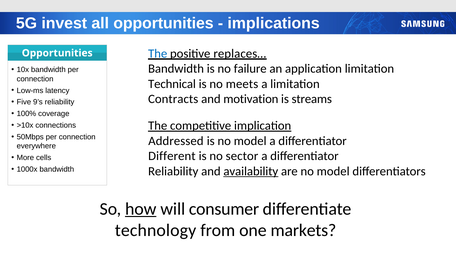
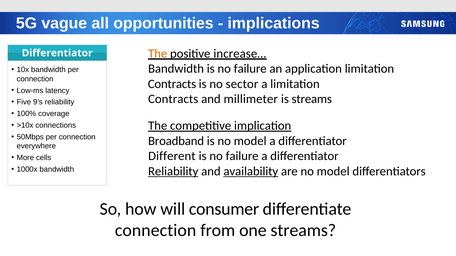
invest: invest -> vague (64, 23)
The colour: blue -> orange (158, 54)
replaces…: replaces… -> increase… (240, 54)
Opportunities: Opportunities -> Differentiator (57, 53)
Technical: Technical -> Contracts (172, 84)
meets: meets -> sector (242, 84)
motivation: motivation -> millimeter (251, 99)
Addressed: Addressed -> Broadband (176, 141)
sector: sector -> failure (242, 156)
Reliability underline: none -> present (173, 172)
how underline: present -> none (141, 209)
technology: technology -> connection (156, 231)
one markets: markets -> streams (303, 231)
